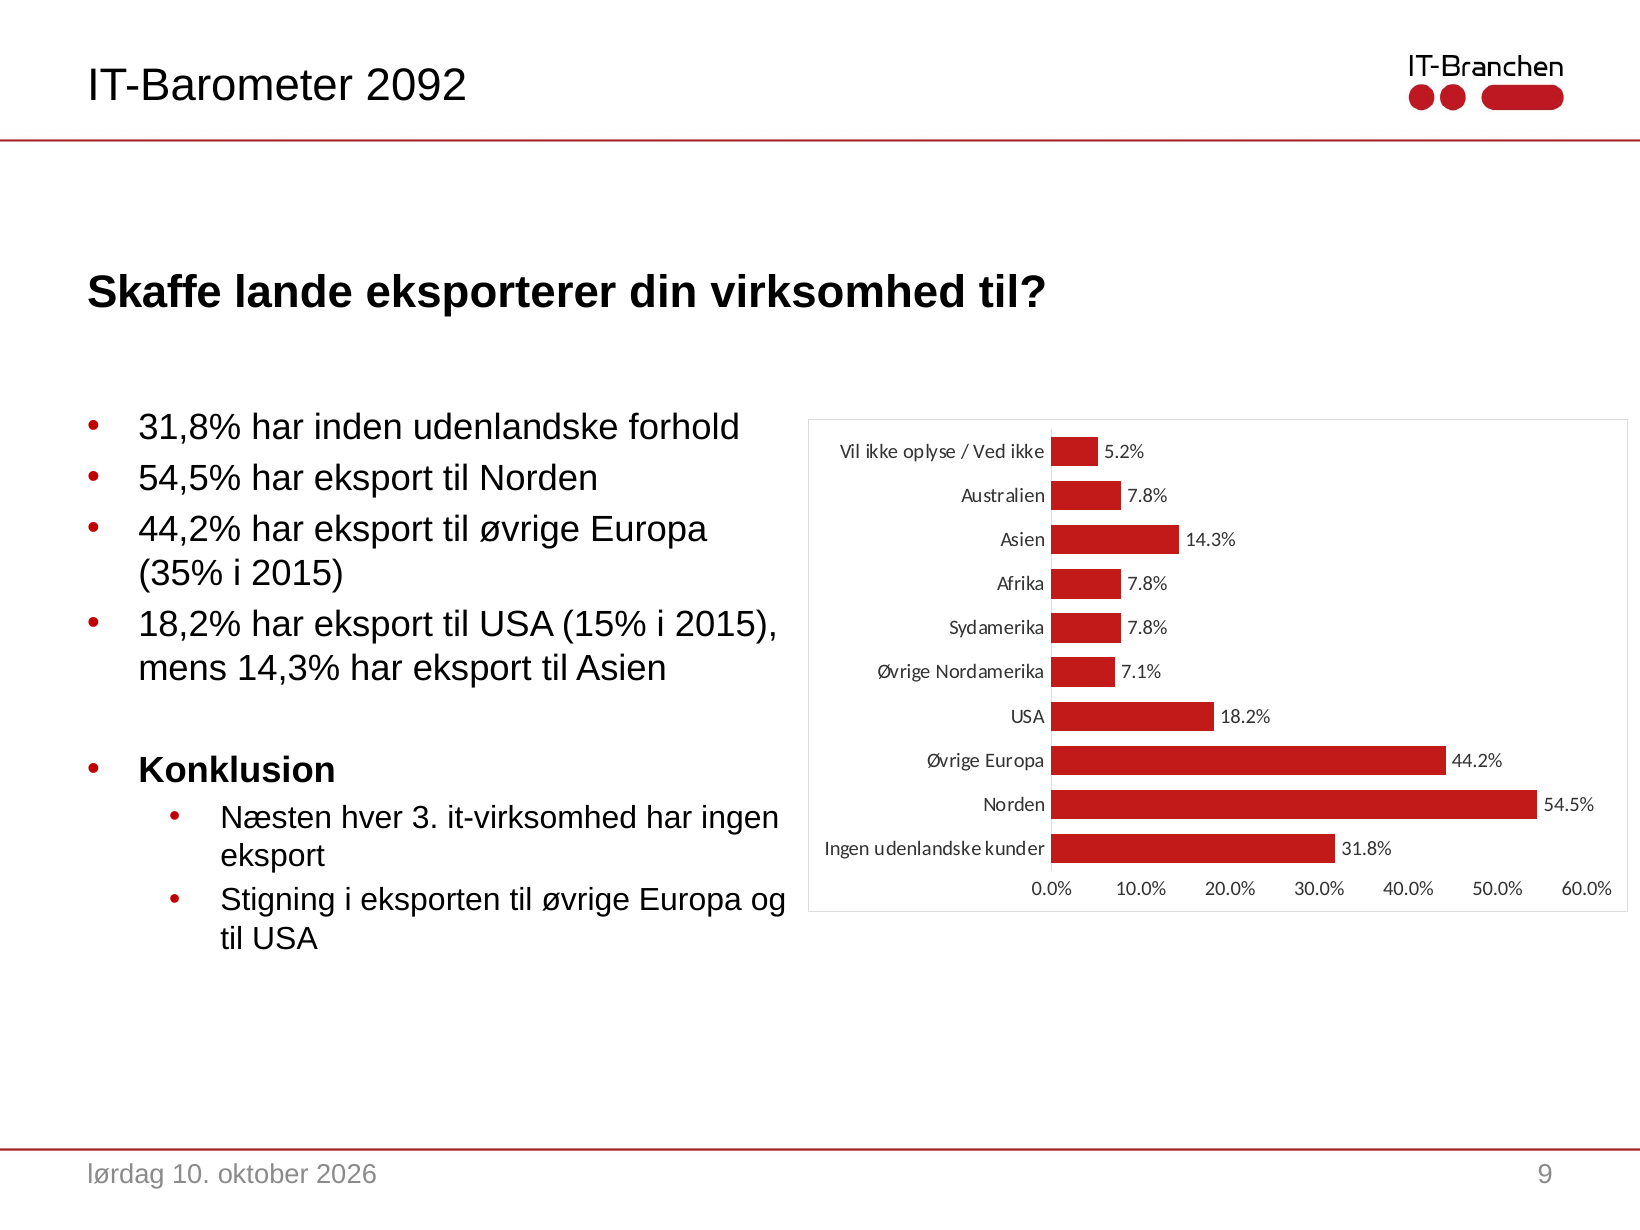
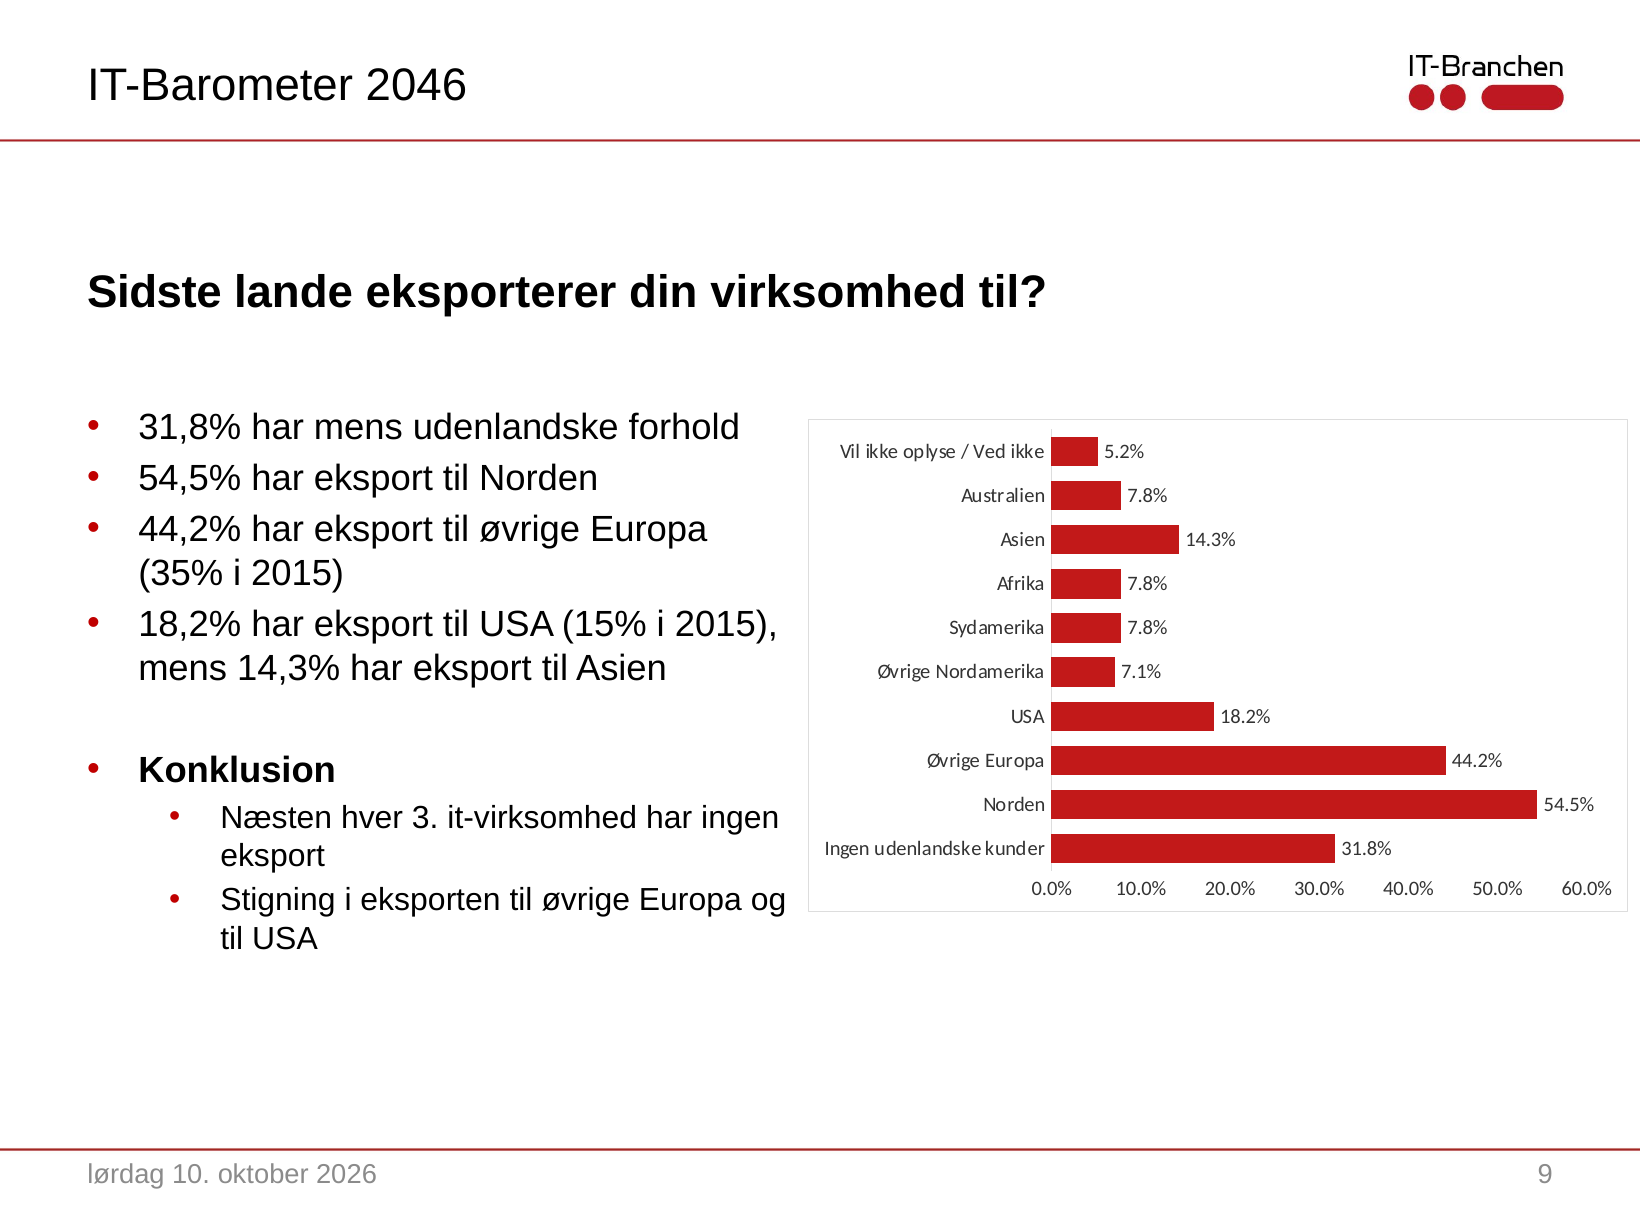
2092: 2092 -> 2046 (416, 85)
Skaffe: Skaffe -> Sidste (154, 292)
har inden: inden -> mens (358, 428)
